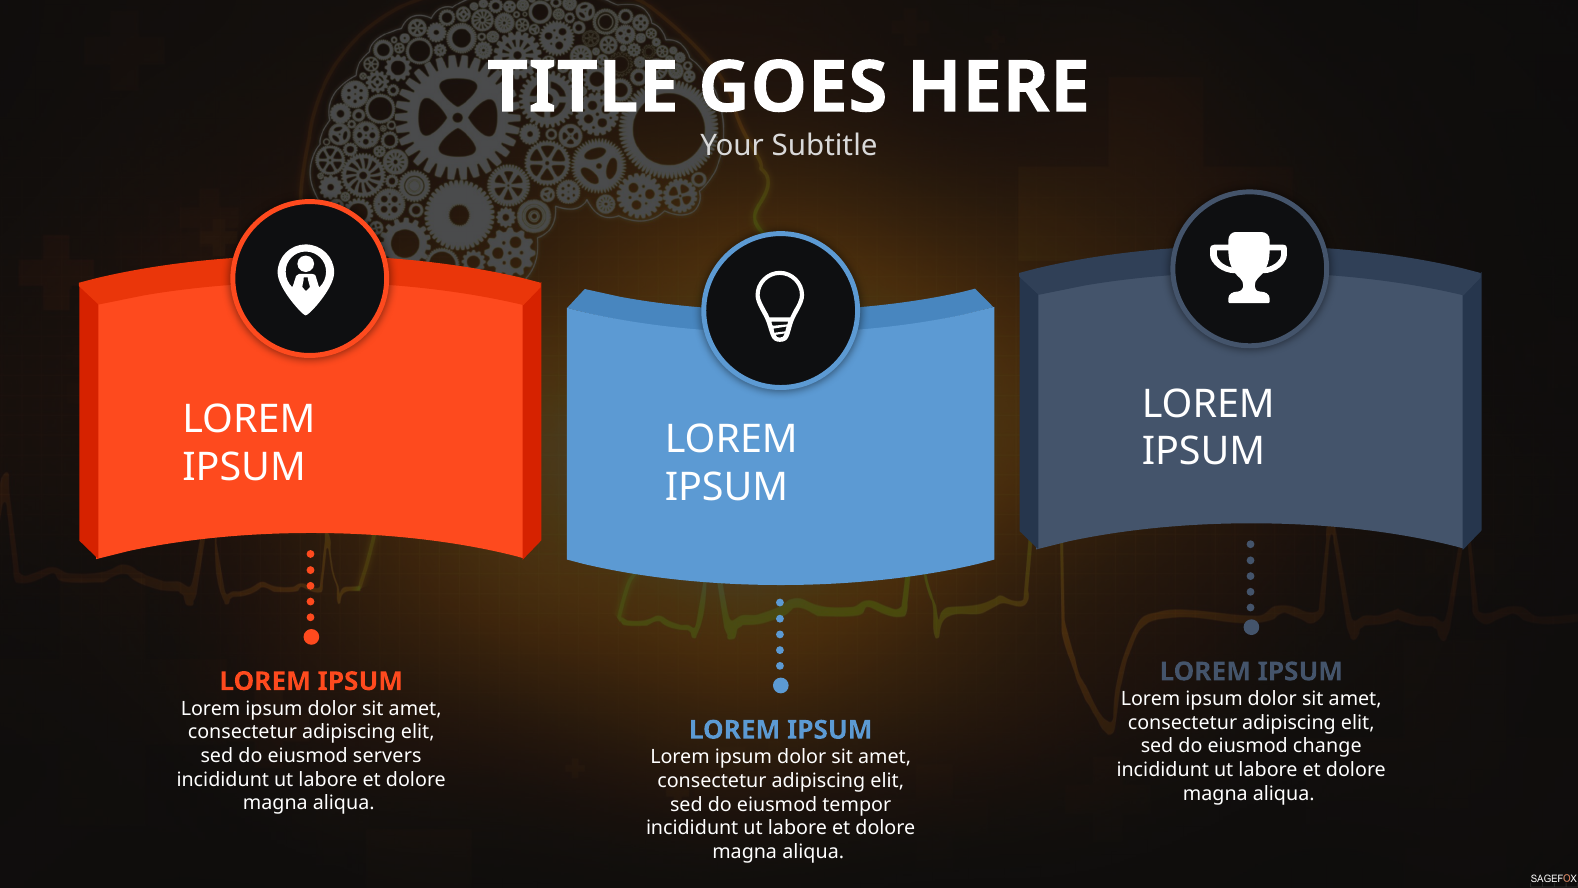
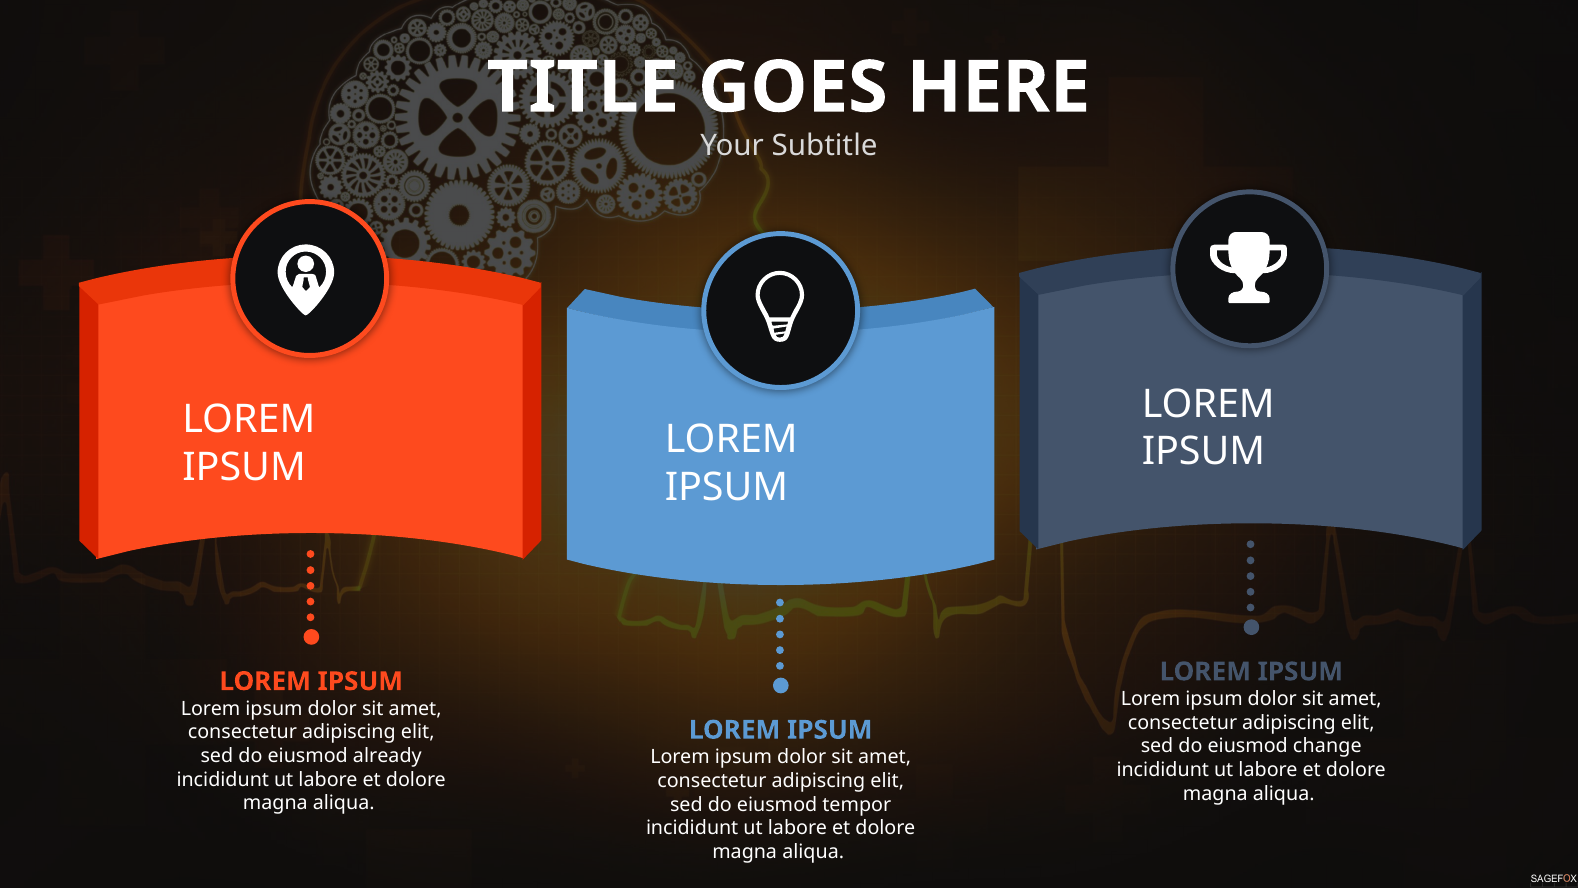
servers: servers -> already (387, 756)
